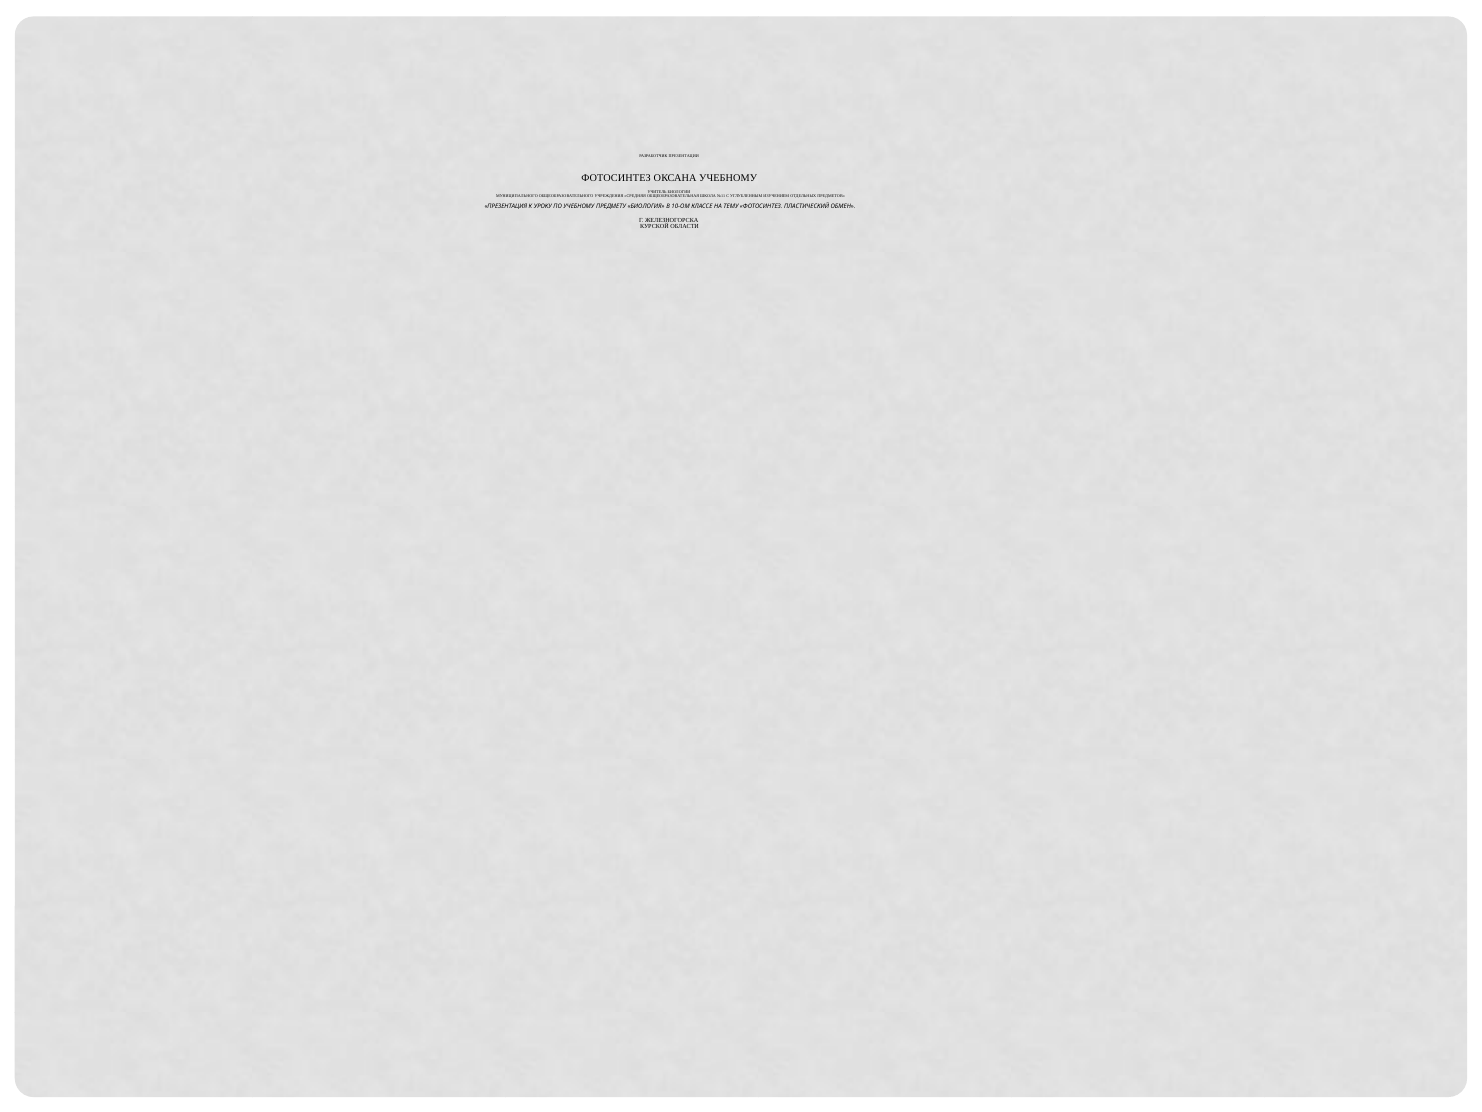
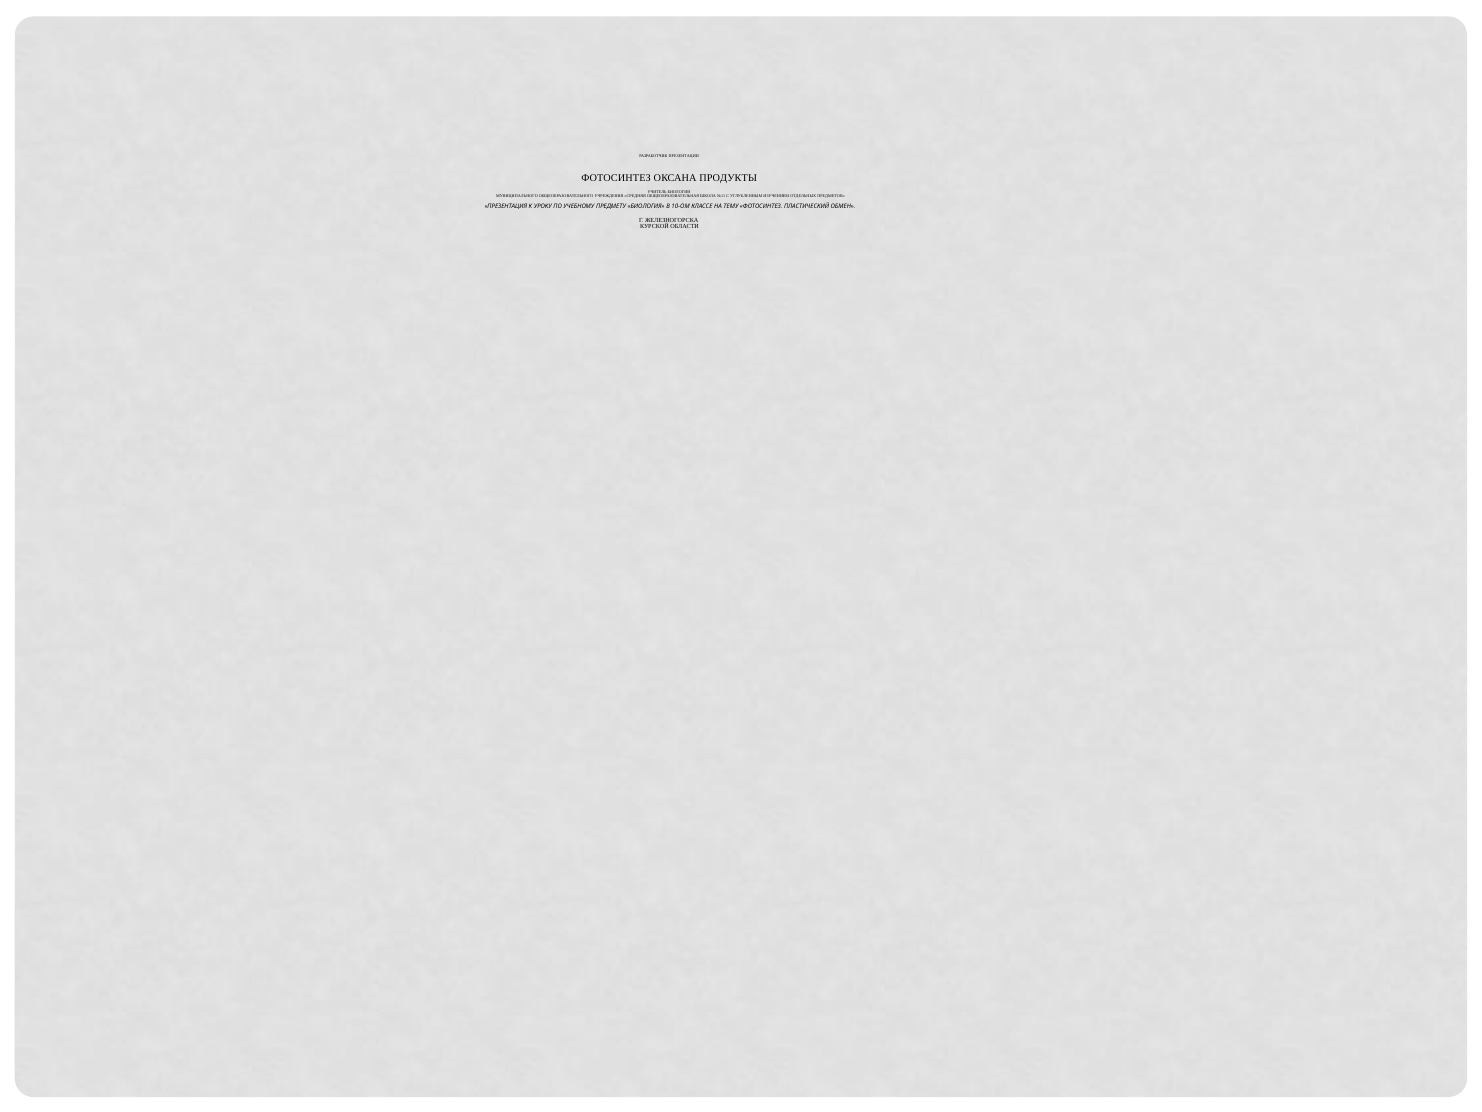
ОКСАНА УЧЕБНОМУ: УЧЕБНОМУ -> ПРОДУКТЫ (728, 178)
